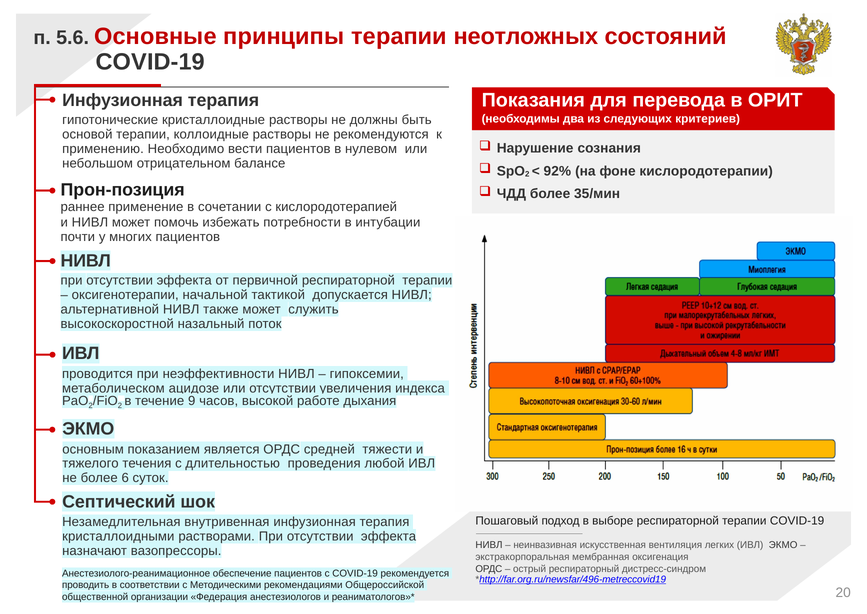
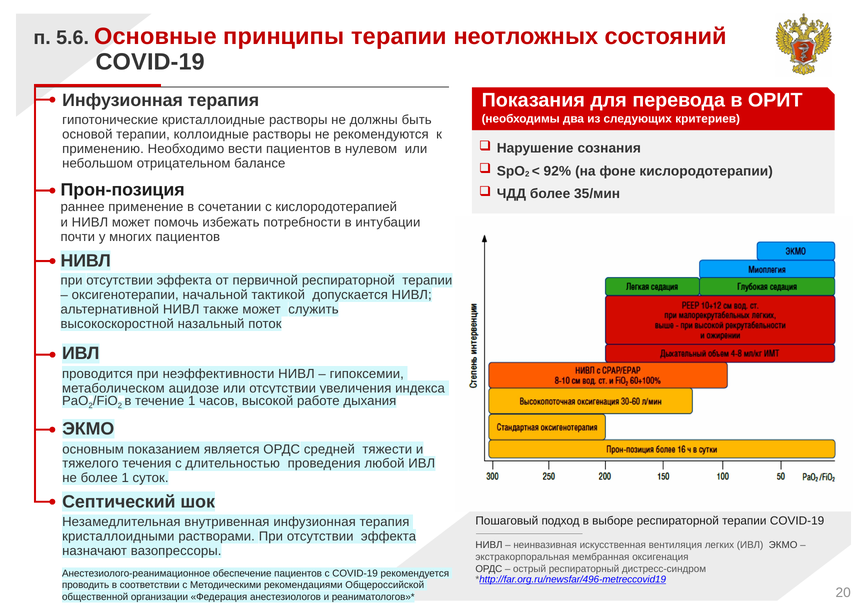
течение 9: 9 -> 1 (192, 401)
более 6: 6 -> 1 (125, 478)
